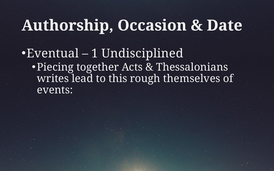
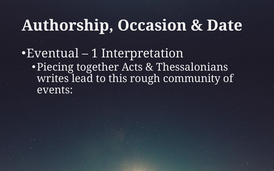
Undisciplined: Undisciplined -> Interpretation (142, 53)
themselves: themselves -> community (192, 79)
